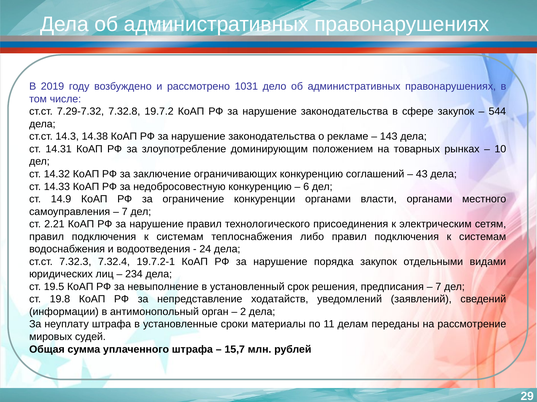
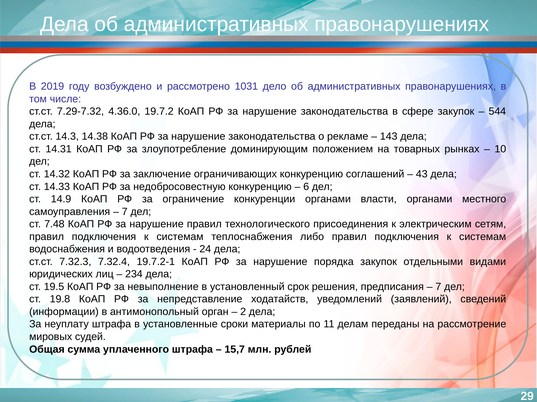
7.32.8: 7.32.8 -> 4.36.0 (124, 112)
2.21: 2.21 -> 7.48 (54, 225)
